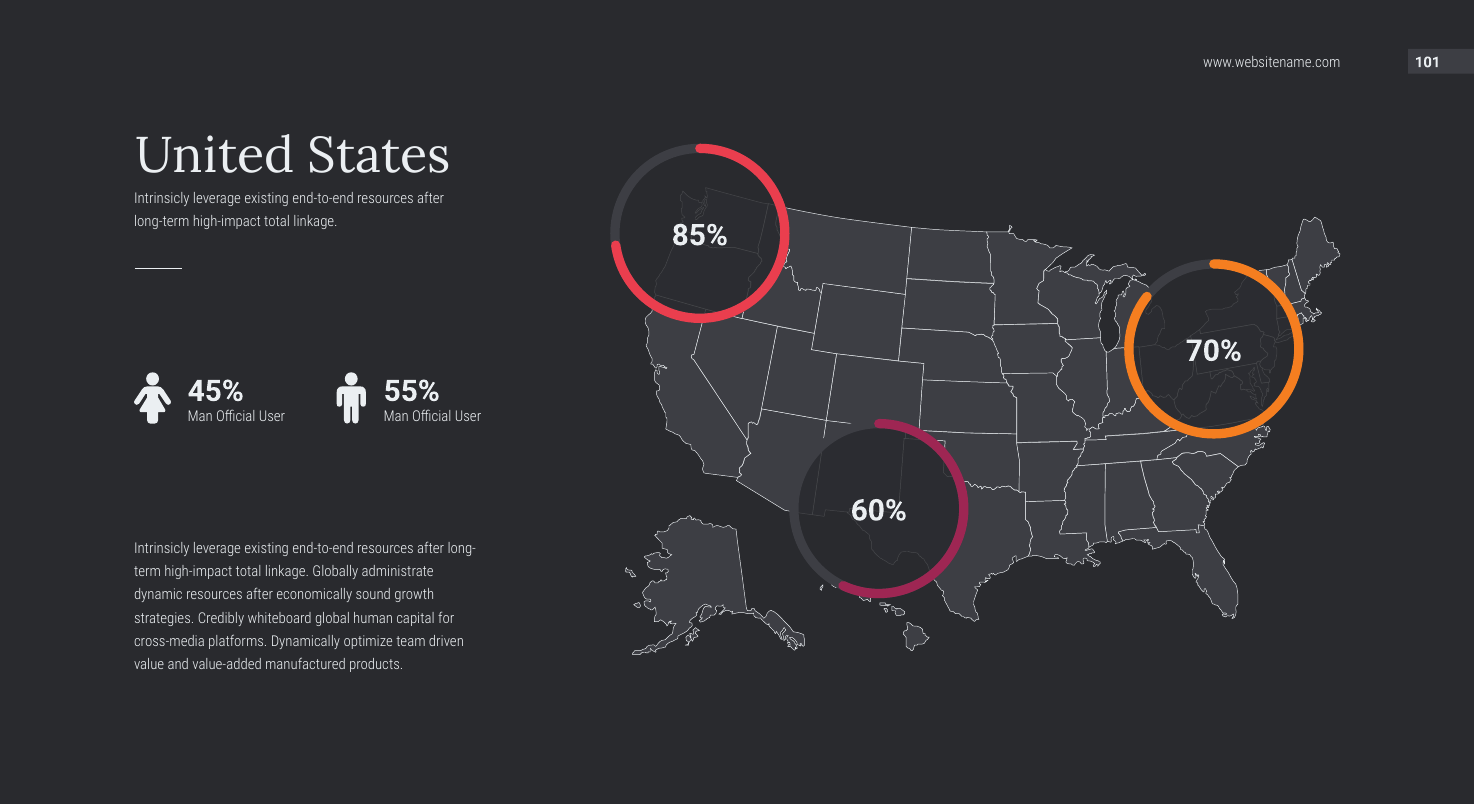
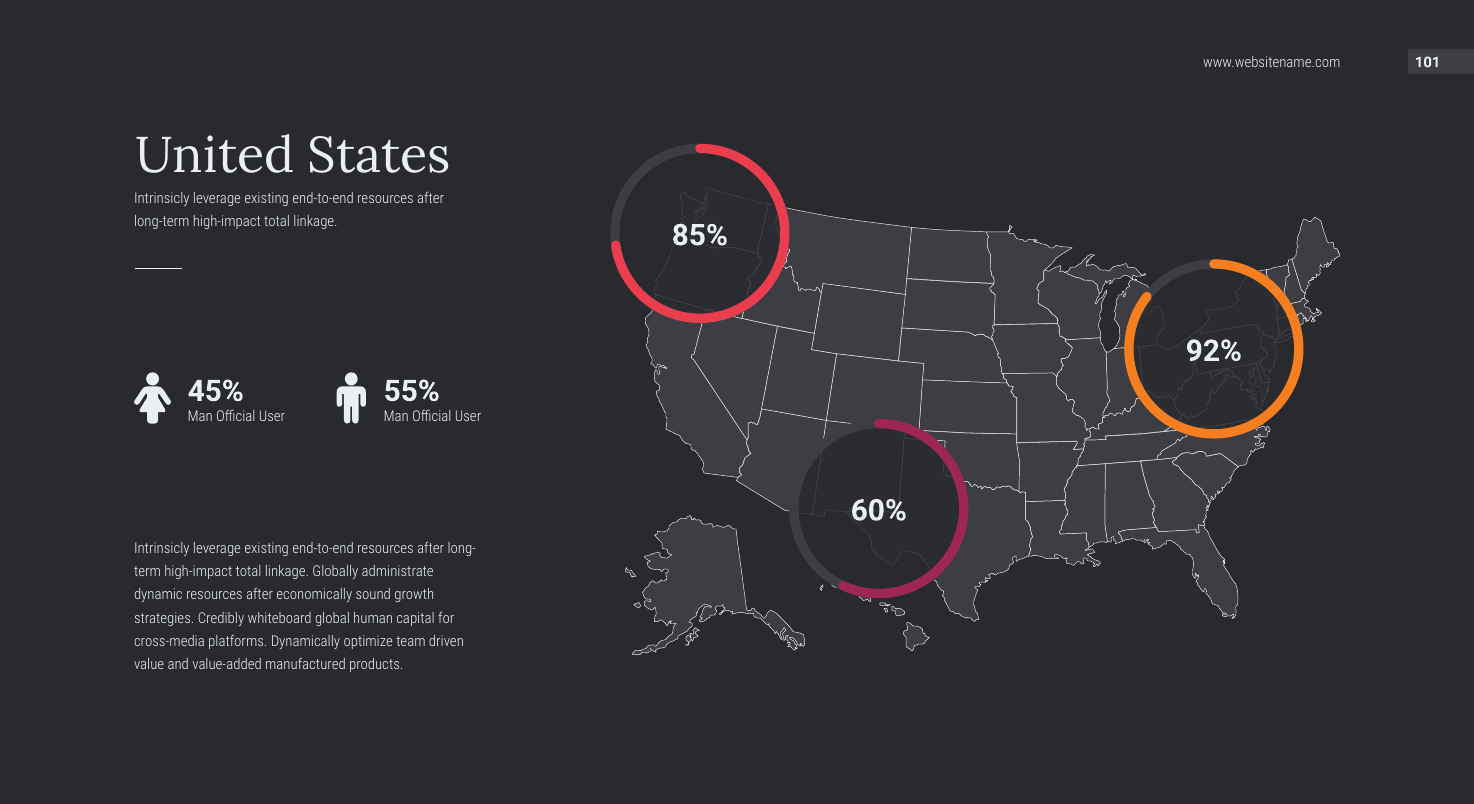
70%: 70% -> 92% (1214, 351)
